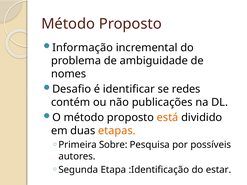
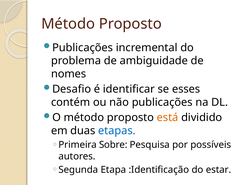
Informação: Informação -> Publicações (83, 48)
redes: redes -> esses (186, 89)
etapas colour: orange -> blue (117, 131)
